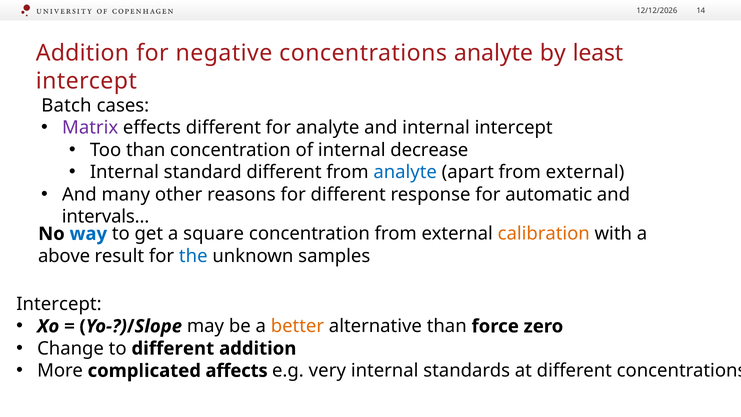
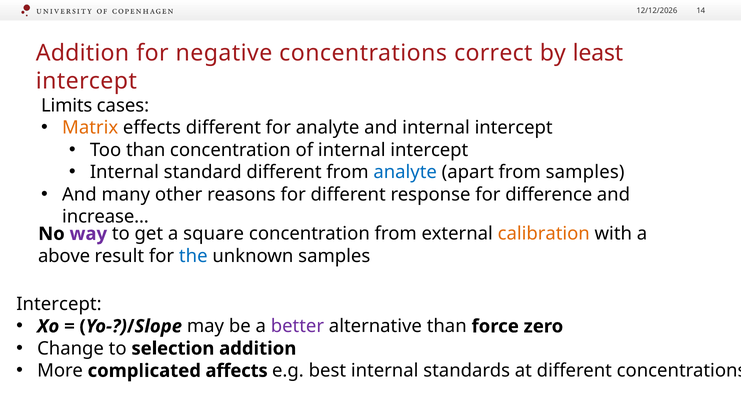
concentrations analyte: analyte -> correct (493, 53)
Batch: Batch -> Limits (67, 105)
Matrix colour: purple -> orange (90, 128)
of internal decrease: decrease -> intercept (429, 150)
apart from external: external -> samples (585, 172)
automatic: automatic -> difference (549, 194)
intervals…: intervals… -> increase… (105, 217)
way colour: blue -> purple (88, 234)
better colour: orange -> purple (297, 326)
to different: different -> selection (173, 348)
very: very -> best (327, 371)
